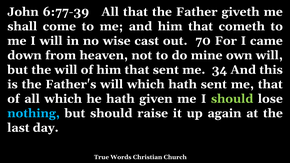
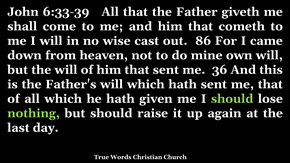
6:77-39: 6:77-39 -> 6:33-39 (66, 12)
70: 70 -> 86 (203, 41)
34: 34 -> 36 (220, 70)
nothing colour: light blue -> light green (34, 113)
